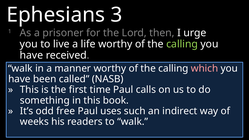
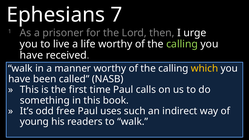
3: 3 -> 7 (116, 15)
which colour: pink -> yellow (205, 68)
weeks: weeks -> young (34, 122)
